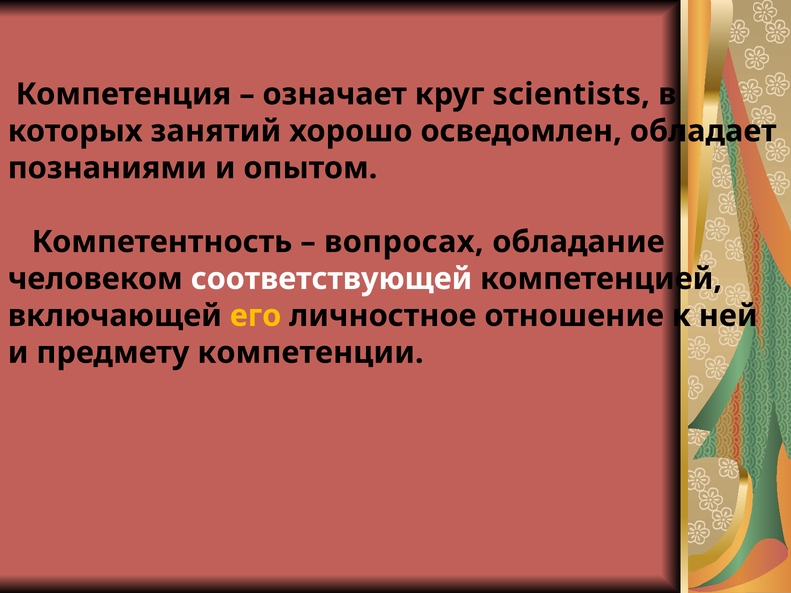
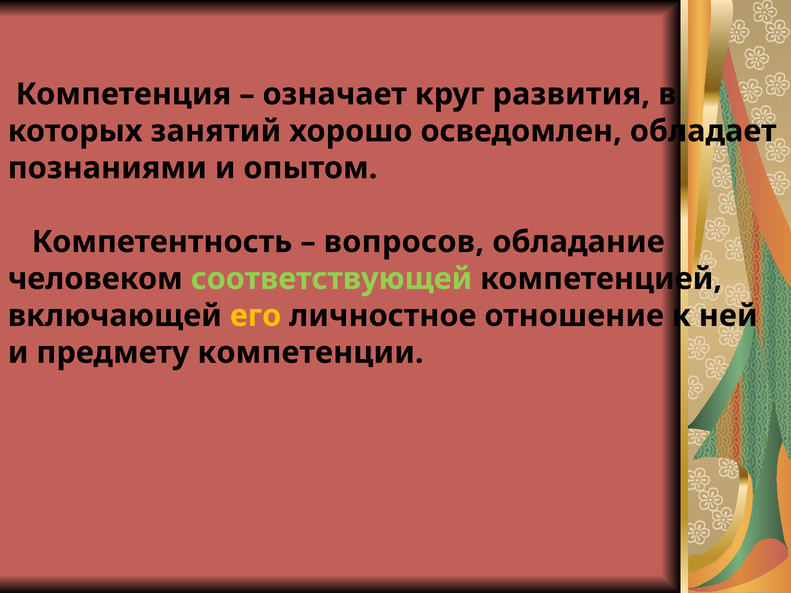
scientists: scientists -> развития (571, 94)
вопросах: вопросах -> вопросов (404, 242)
соответствующей colour: white -> light green (332, 279)
